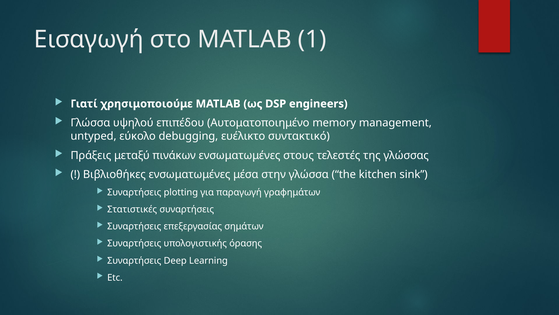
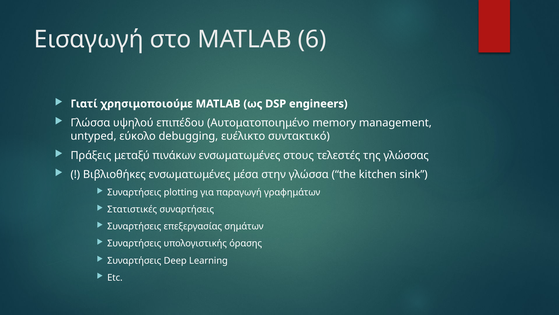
1: 1 -> 6 (312, 39)
